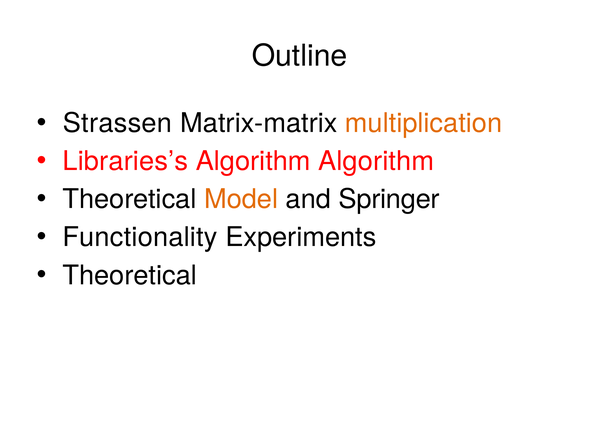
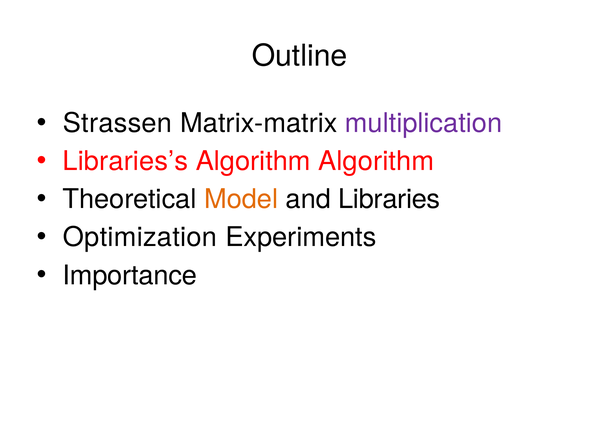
multiplication colour: orange -> purple (424, 123)
Springer: Springer -> Libraries (389, 200)
Functionality: Functionality -> Optimization (140, 238)
Theoretical: Theoretical -> Importance (130, 276)
